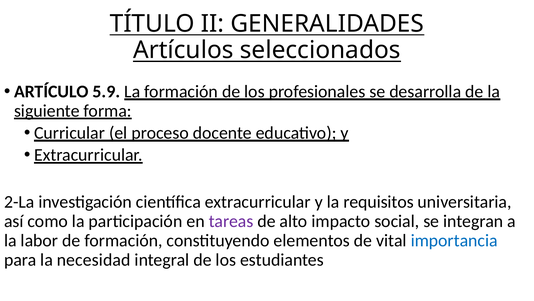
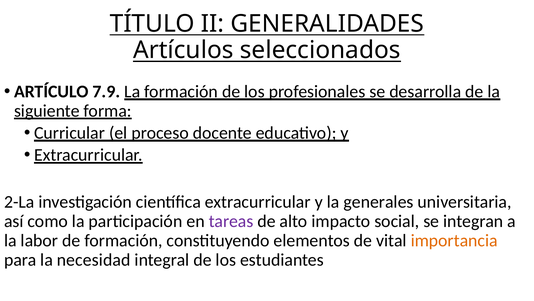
5.9: 5.9 -> 7.9 (106, 91)
requisitos: requisitos -> generales (378, 202)
importancia colour: blue -> orange (454, 240)
